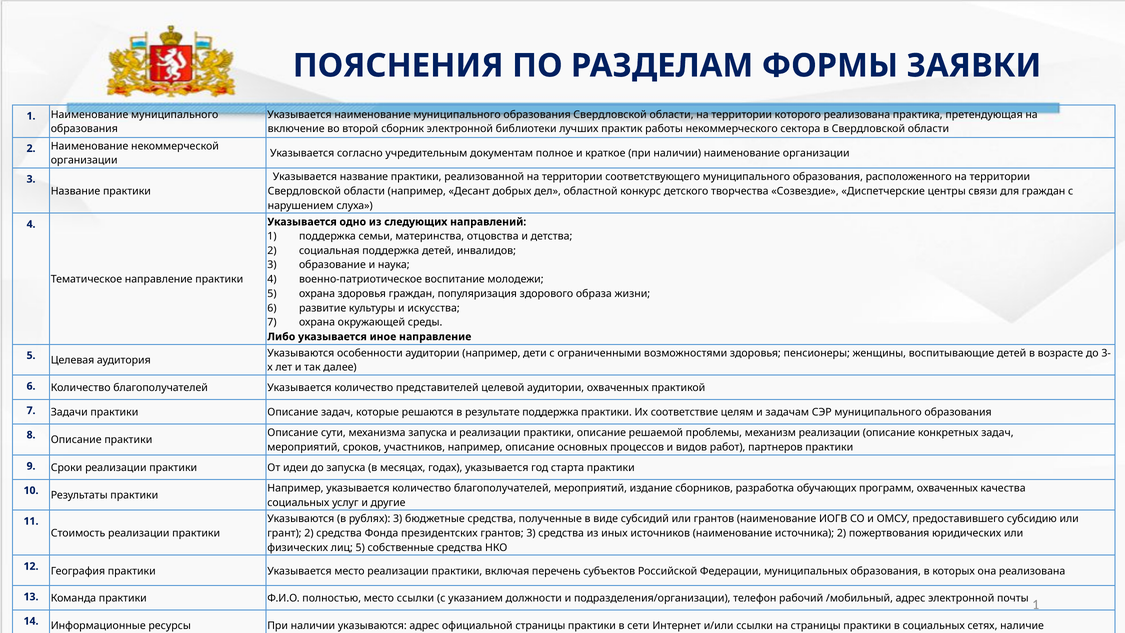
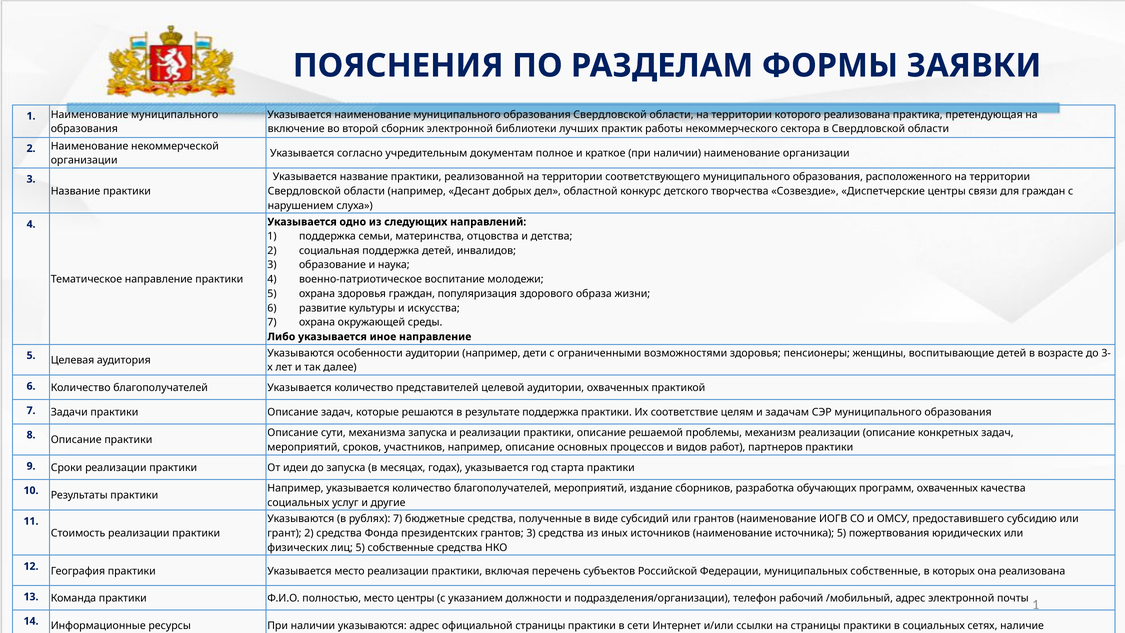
рублях 3: 3 -> 7 (398, 519)
источника 2: 2 -> 5 (842, 533)
муниципальных образования: образования -> собственные (886, 571)
место ссылки: ссылки -> центры (416, 598)
